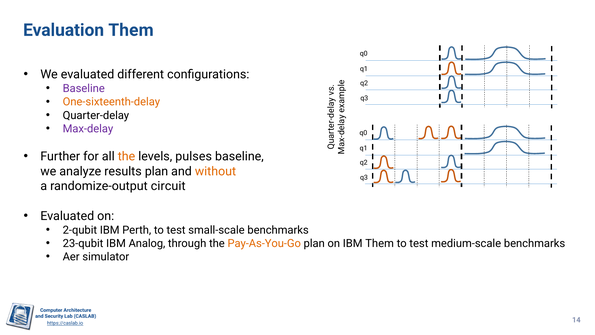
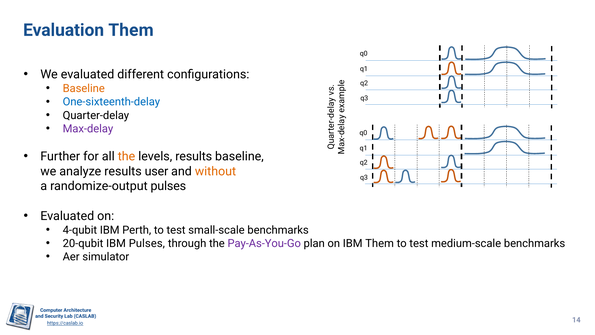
Baseline colour: purple -> orange (84, 88)
One-sixteenth-delay colour: orange -> blue (111, 102)
levels pulses: pulses -> results (194, 156)
results plan: plan -> user (156, 171)
randomize-output circuit: circuit -> pulses (168, 186)
2-qubit: 2-qubit -> 4-qubit (80, 230)
23-qubit: 23-qubit -> 20-qubit (83, 243)
IBM Analog: Analog -> Pulses (147, 243)
Pay-As-You-Go colour: orange -> purple (264, 243)
